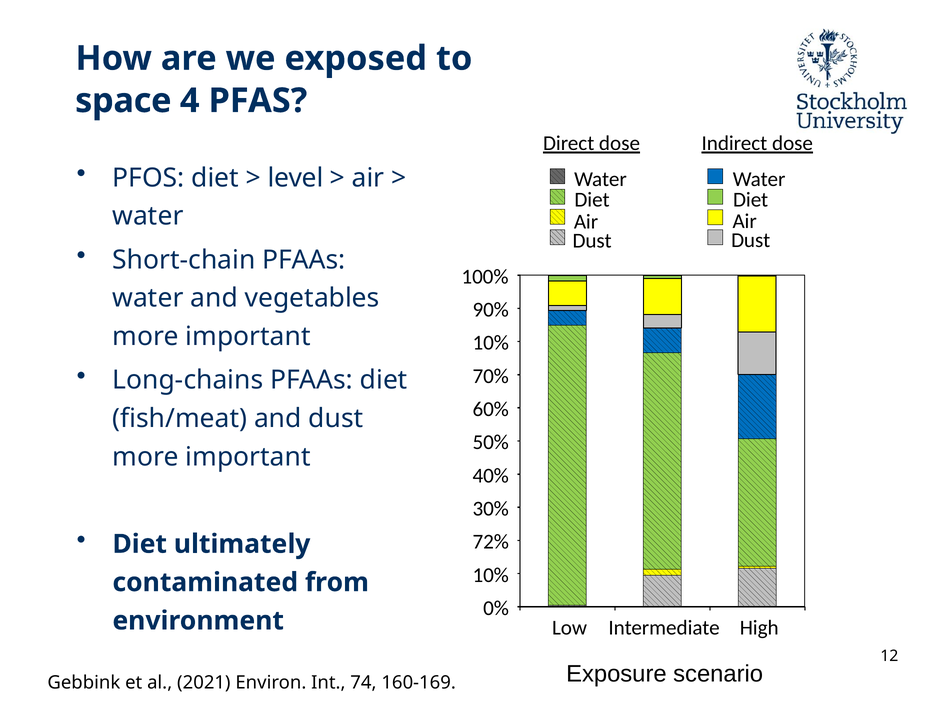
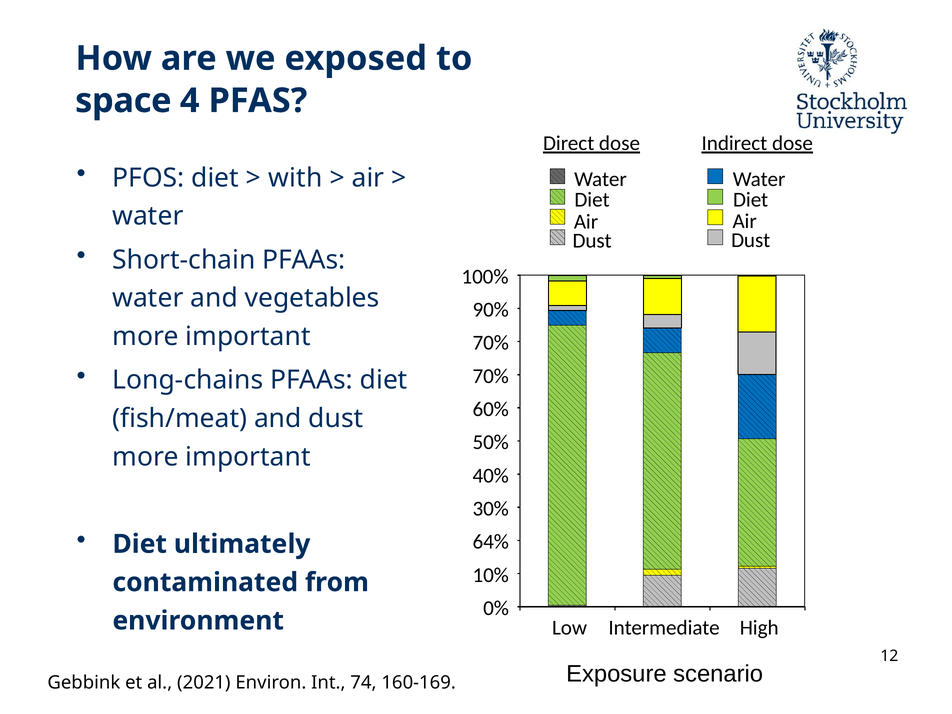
level: level -> with (295, 178)
10%: 10% -> 70% (491, 343)
72%: 72% -> 64% (491, 542)
